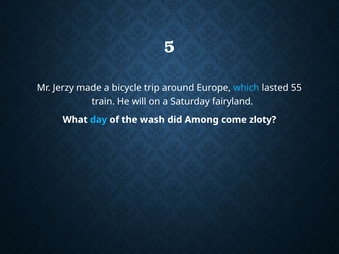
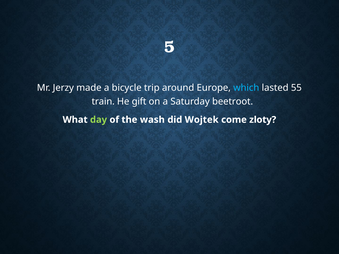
will: will -> gift (139, 102)
fairyland: fairyland -> beetroot (233, 102)
day colour: light blue -> light green (99, 120)
Among: Among -> Wojtek (202, 120)
